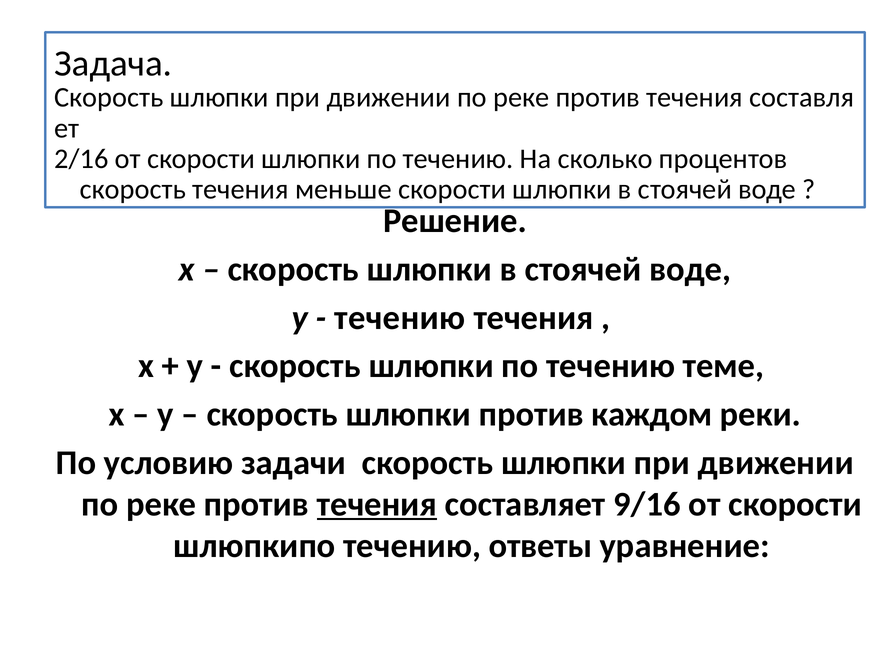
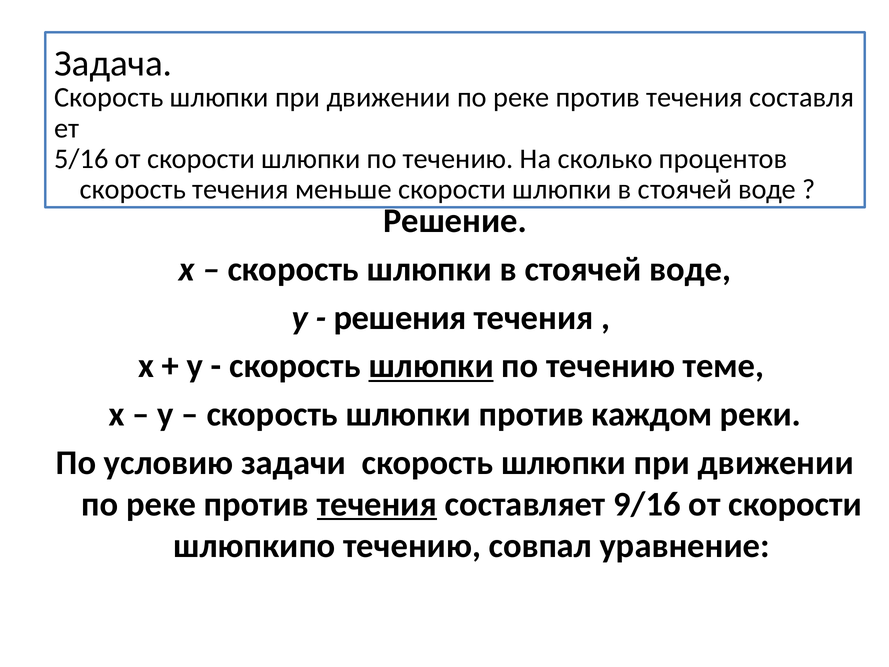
2/16: 2/16 -> 5/16 (81, 159)
течению: течению -> решения (400, 318)
шлюпки underline: none -> present (431, 366)
ответы: ответы -> совпал (540, 545)
